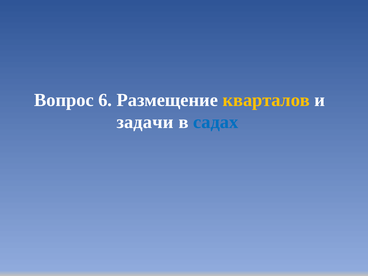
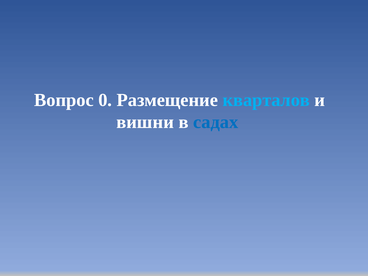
6: 6 -> 0 (105, 100)
кварталов colour: yellow -> light blue (266, 100)
задачи: задачи -> вишни (145, 122)
